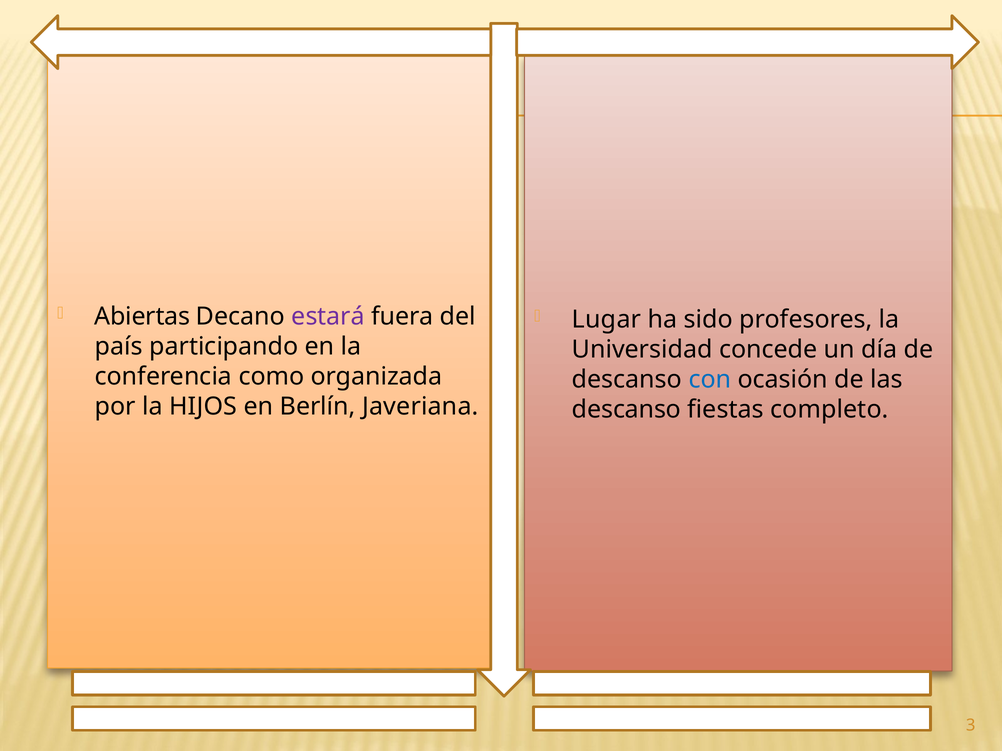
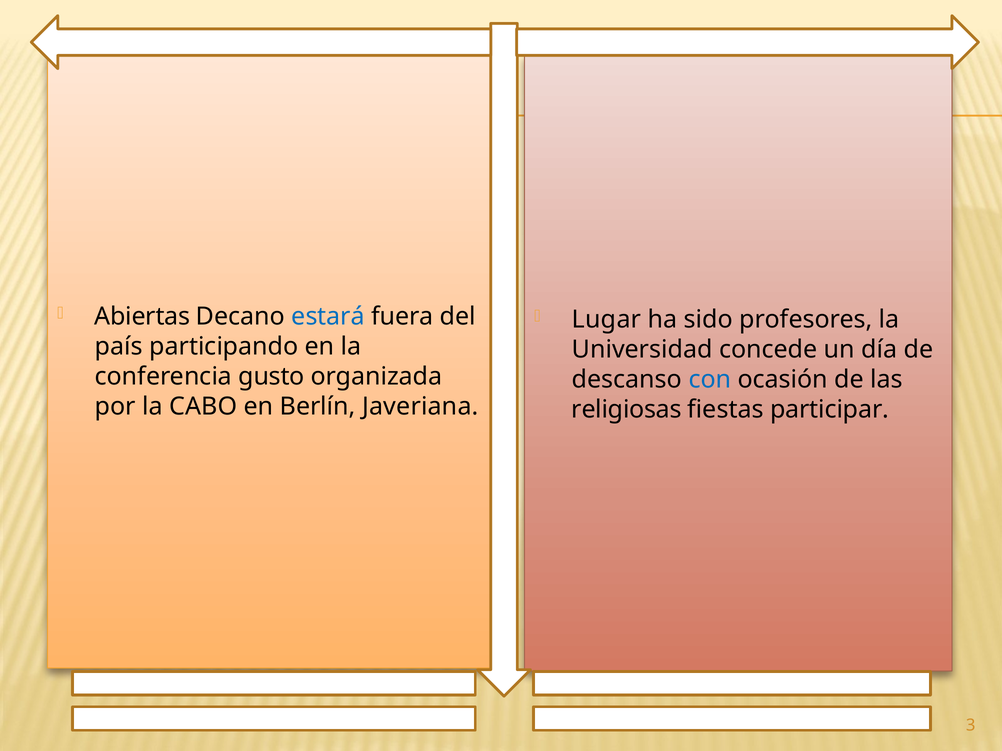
estará colour: purple -> blue (328, 317)
como: como -> gusto (271, 377)
HIJOS: HIJOS -> CABO (203, 407)
descanso: descanso -> religiosas (627, 410)
completo: completo -> participar (830, 410)
